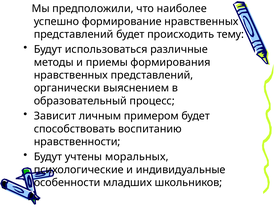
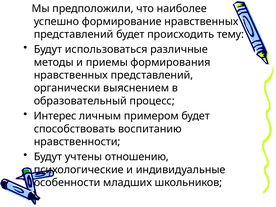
Зависит: Зависит -> Интерес (55, 116)
моральных: моральных -> отношению (137, 157)
